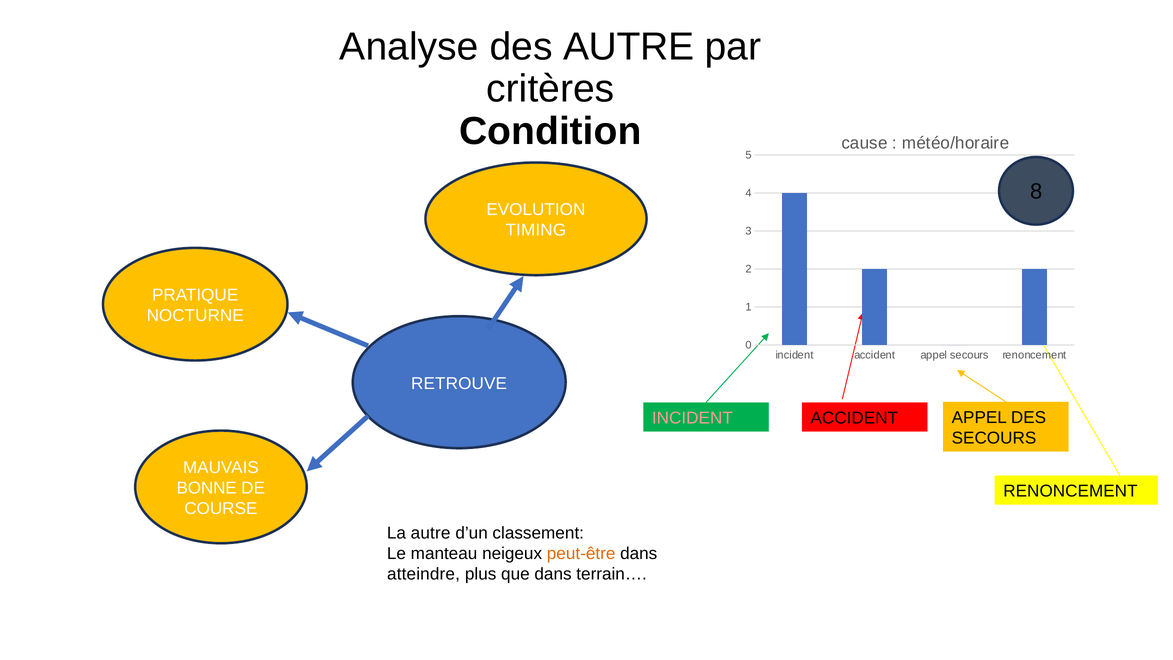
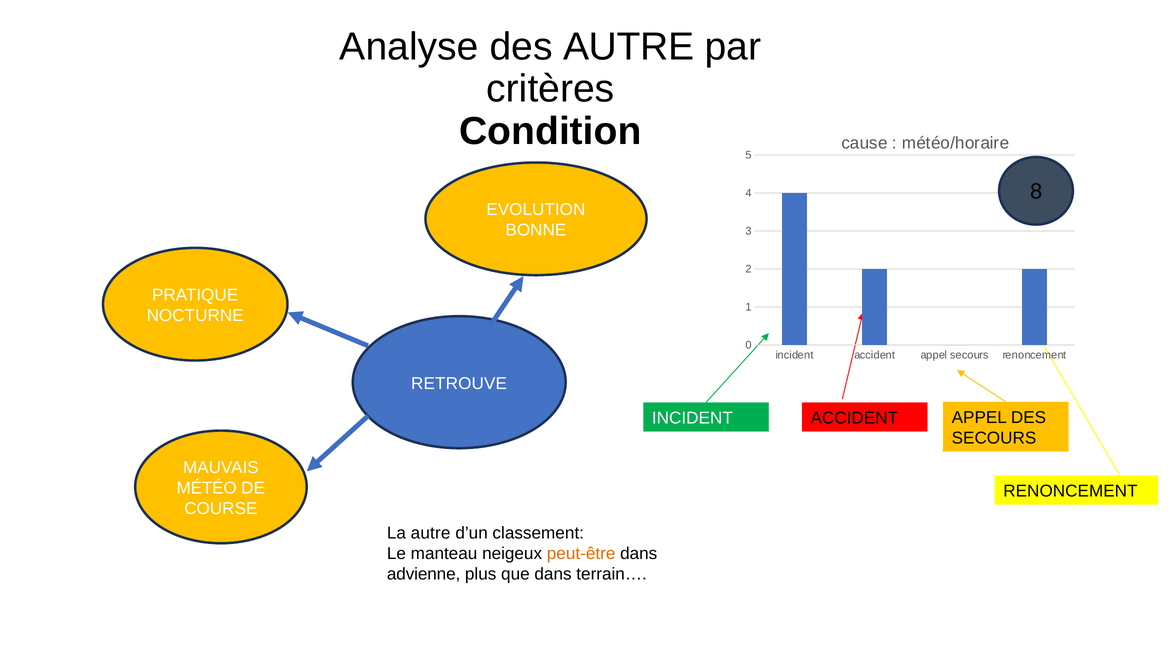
TIMING: TIMING -> BONNE (536, 230)
INCIDENT colour: pink -> white (692, 418)
BONNE: BONNE -> MÉTÉO (207, 488)
atteindre: atteindre -> advienne (424, 574)
